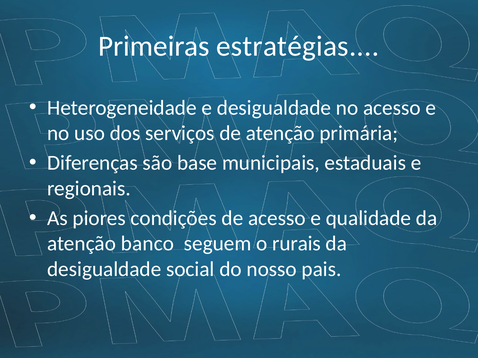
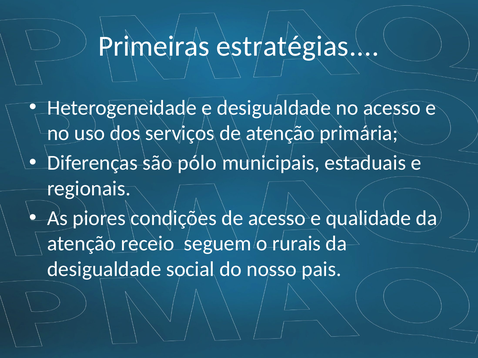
base: base -> pólo (197, 163)
banco: banco -> receio (148, 244)
